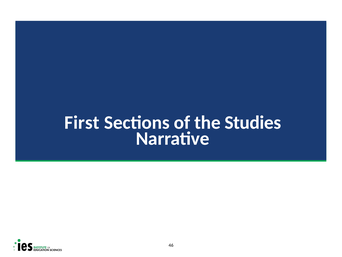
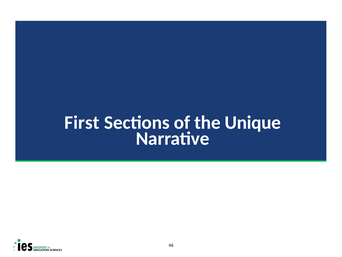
Studies: Studies -> Unique (253, 122)
